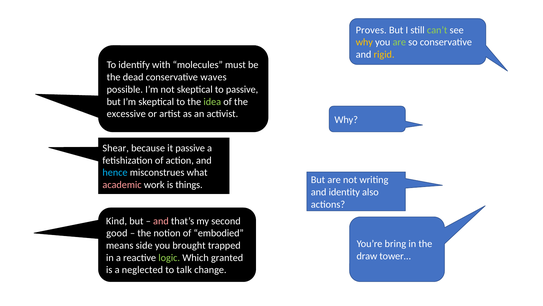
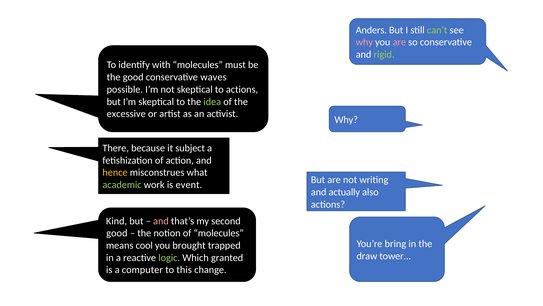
Proves: Proves -> Anders (371, 30)
why colour: yellow -> pink (364, 42)
are colour: light green -> pink (399, 42)
rigid colour: yellow -> light green (384, 54)
the dead: dead -> good (133, 77)
to passive: passive -> actions (242, 89)
Shear: Shear -> There (116, 148)
it passive: passive -> subject (190, 148)
hence colour: light blue -> yellow (115, 172)
academic colour: pink -> light green (122, 185)
things: things -> event (189, 185)
identity: identity -> actually (344, 192)
of embodied: embodied -> molecules (219, 233)
side: side -> cool (144, 245)
neglected: neglected -> computer (142, 269)
talk: talk -> this (184, 269)
